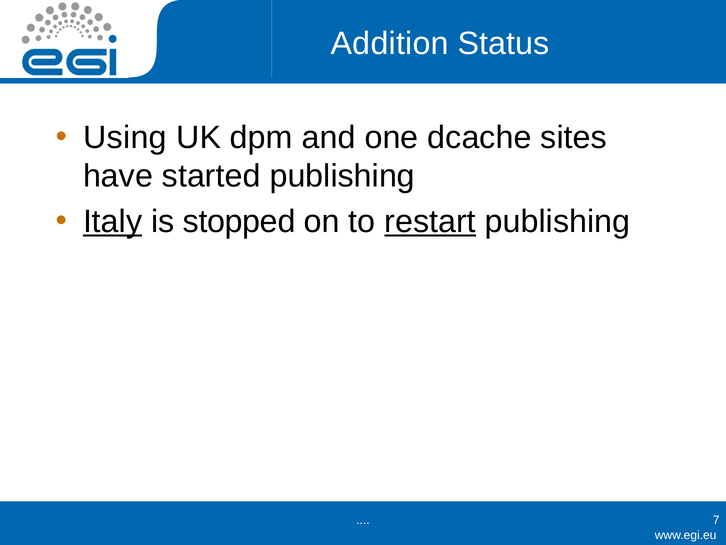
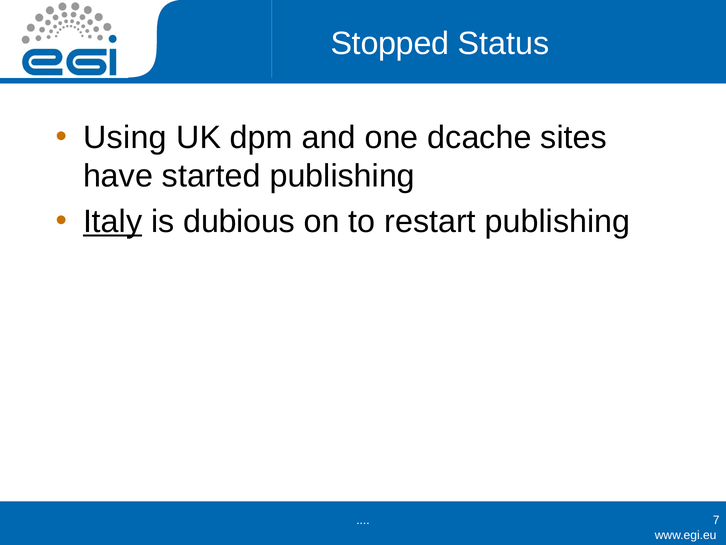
Addition: Addition -> Stopped (390, 43)
stopped: stopped -> dubious (239, 221)
restart underline: present -> none (430, 221)
